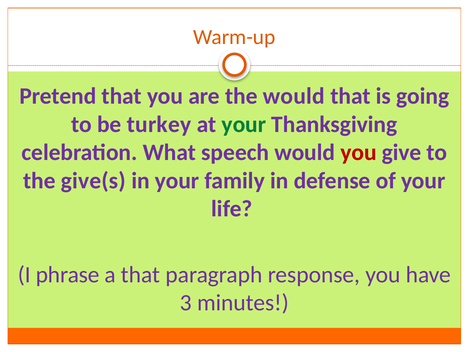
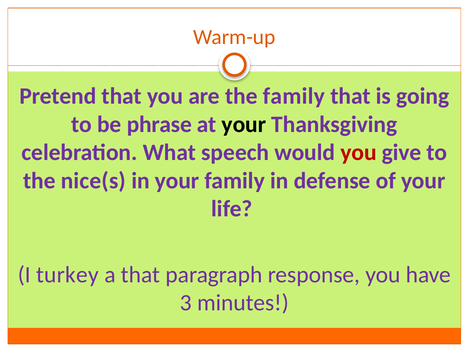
the would: would -> family (294, 96)
turkey: turkey -> phrase (159, 124)
your colour: green -> black (244, 124)
give(s: give(s -> nice(s (93, 181)
phrase: phrase -> turkey (67, 274)
